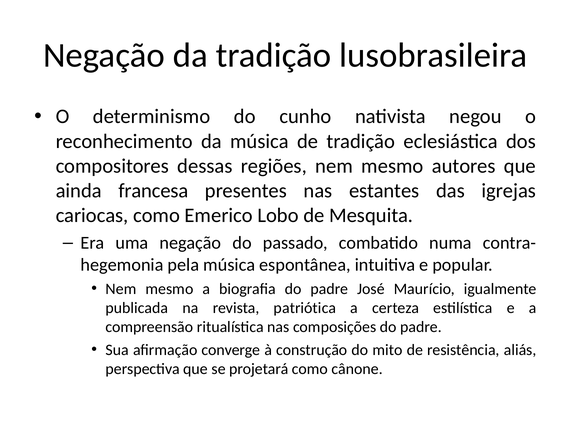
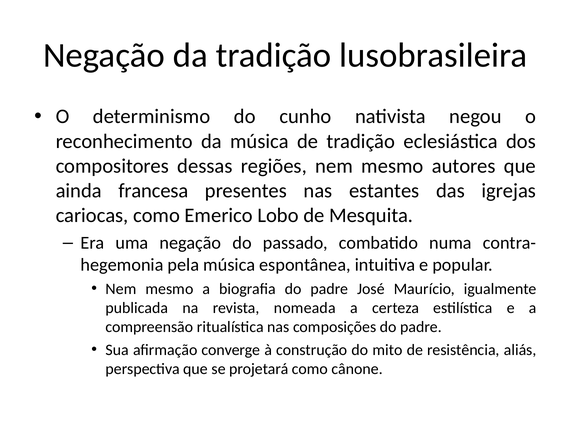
patriótica: patriótica -> nomeada (305, 308)
